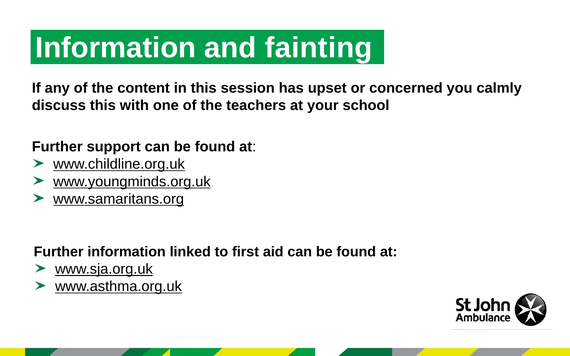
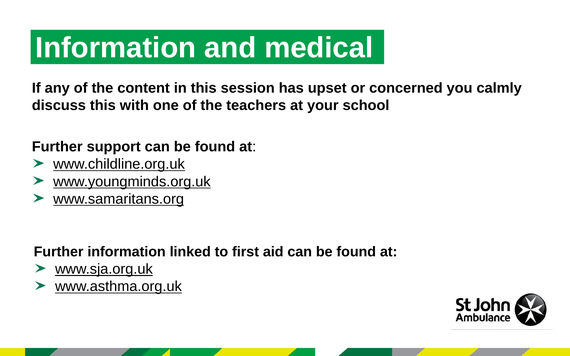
fainting: fainting -> medical (319, 48)
